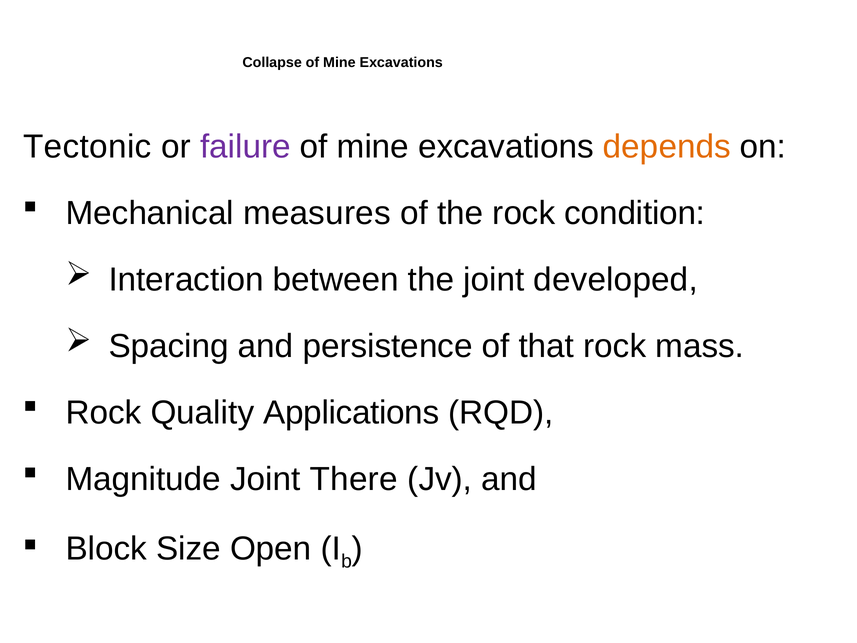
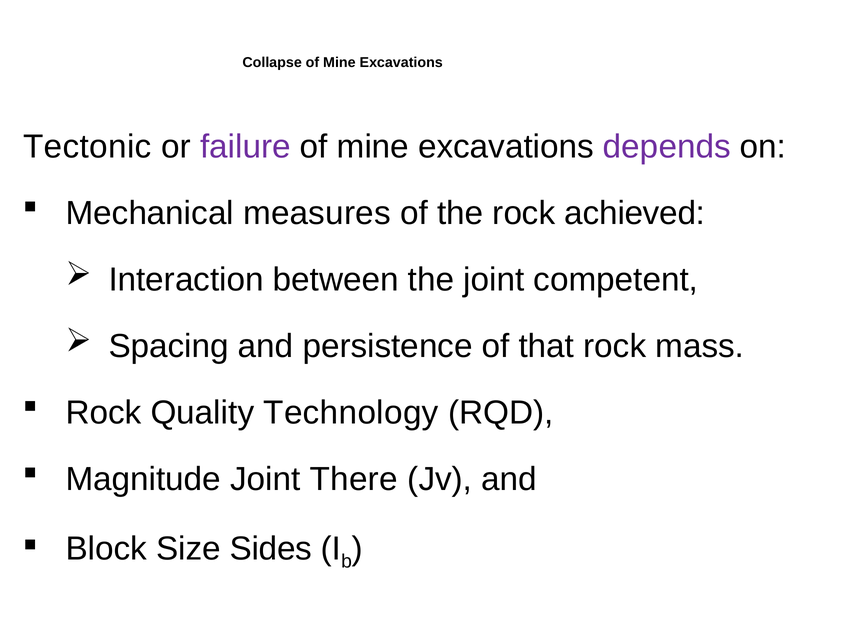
depends colour: orange -> purple (667, 146)
condition: condition -> achieved (635, 213)
developed: developed -> competent (616, 280)
Applications: Applications -> Technology (351, 413)
Open: Open -> Sides (271, 548)
